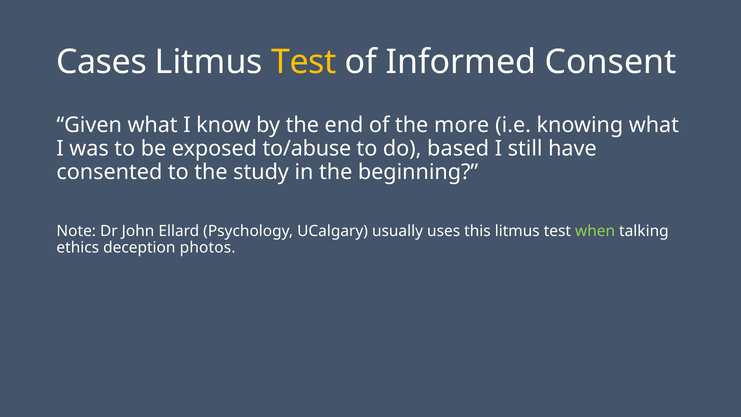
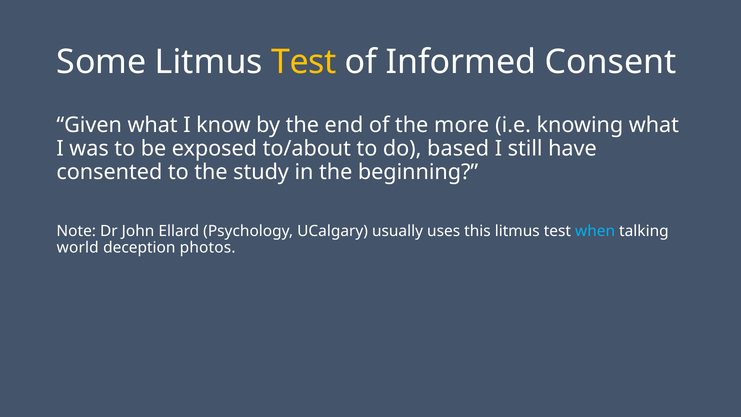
Cases: Cases -> Some (101, 62)
to/abuse: to/abuse -> to/about (307, 149)
when colour: light green -> light blue (595, 231)
ethics: ethics -> world (78, 247)
